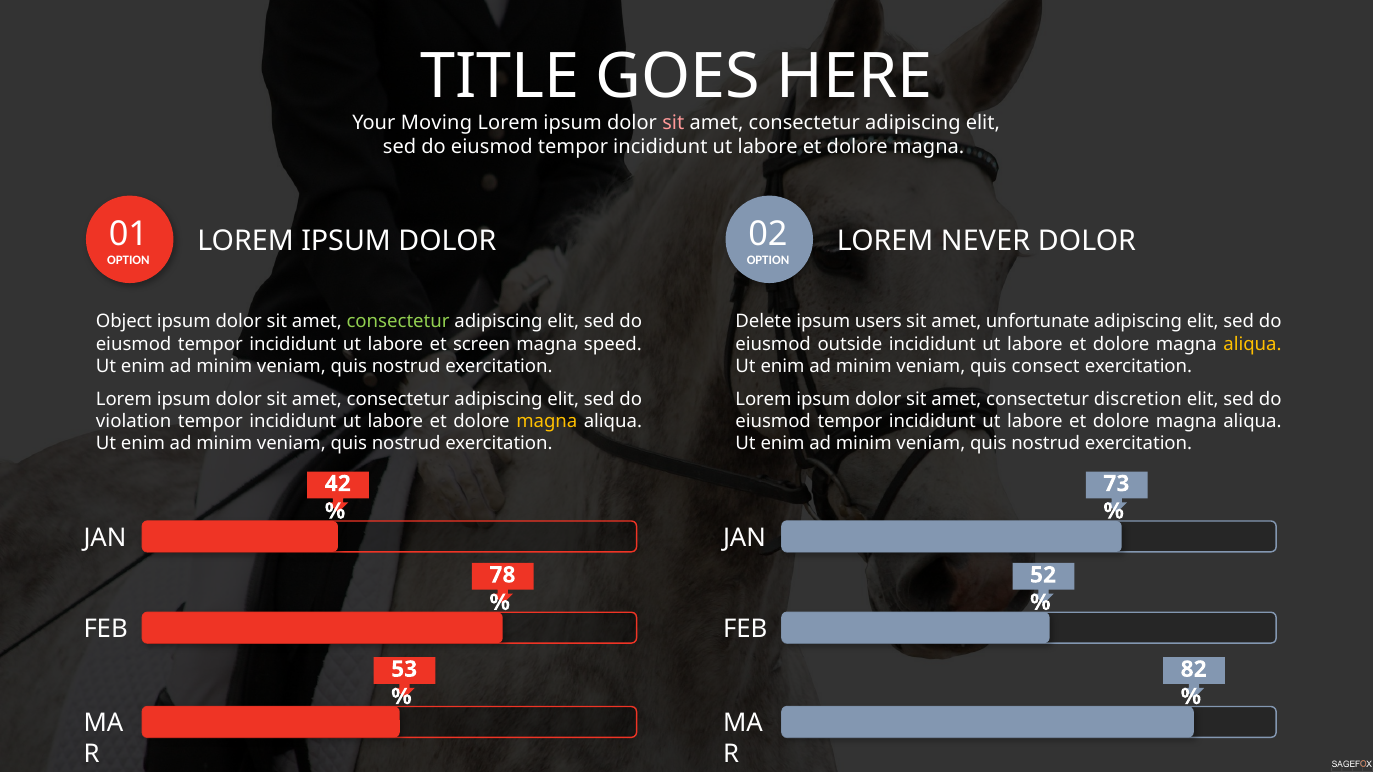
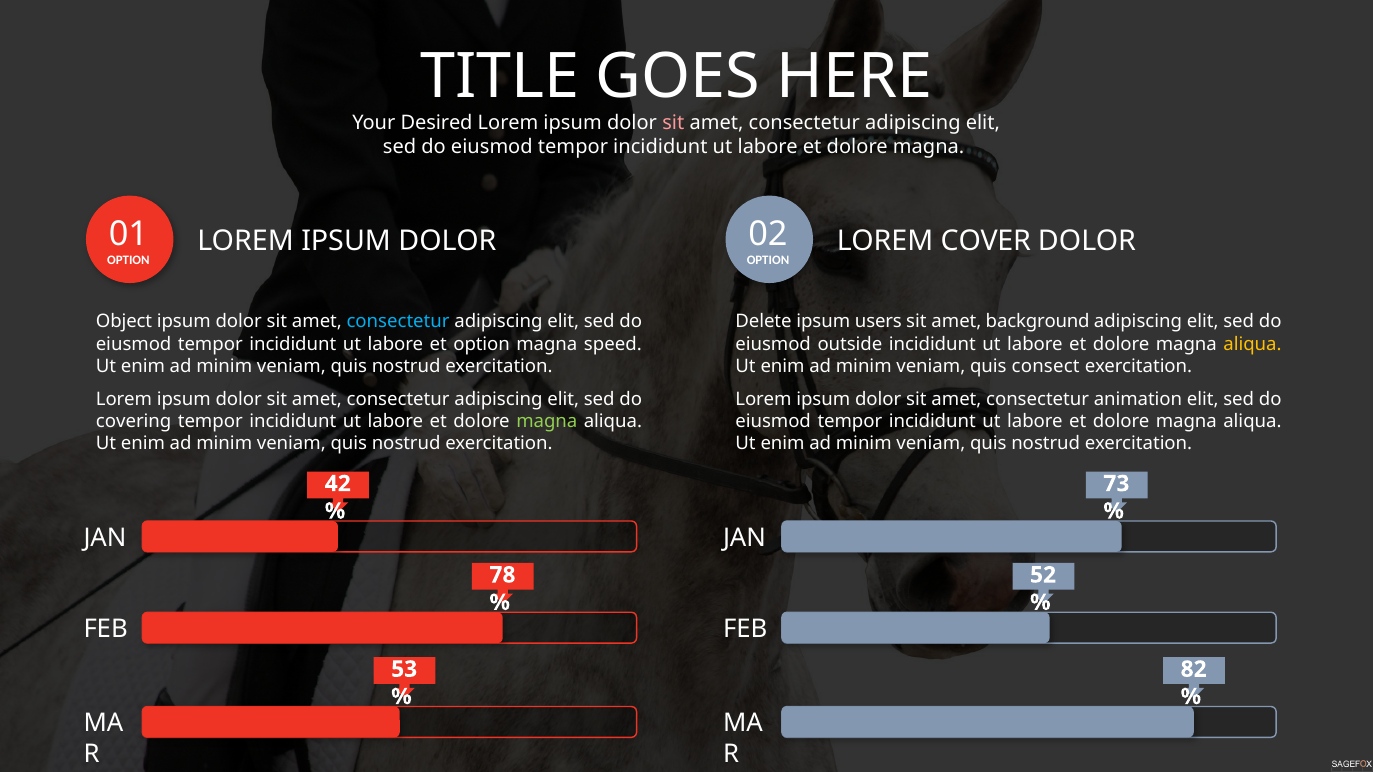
Moving: Moving -> Desired (437, 123)
NEVER: NEVER -> COVER (986, 241)
consectetur colour: light green -> light blue (398, 322)
unfortunate: unfortunate -> background (1038, 322)
et screen: screen -> option (482, 344)
discretion: discretion -> animation (1138, 399)
violation: violation -> covering (134, 421)
magna colour: yellow -> light green (547, 421)
